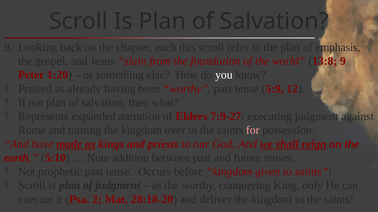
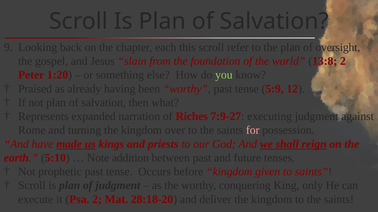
emphasis: emphasis -> oversight (338, 47)
13:8 9: 9 -> 2 (343, 61)
you colour: white -> light green (224, 75)
Elders: Elders -> Riches (192, 117)
